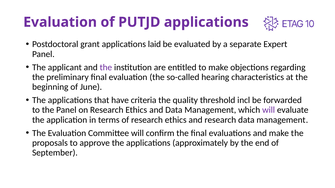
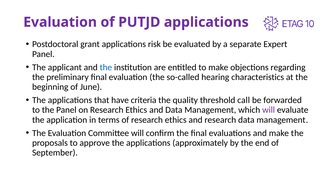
laid: laid -> risk (154, 44)
the colour: purple -> blue (106, 67)
incl: incl -> call (244, 100)
